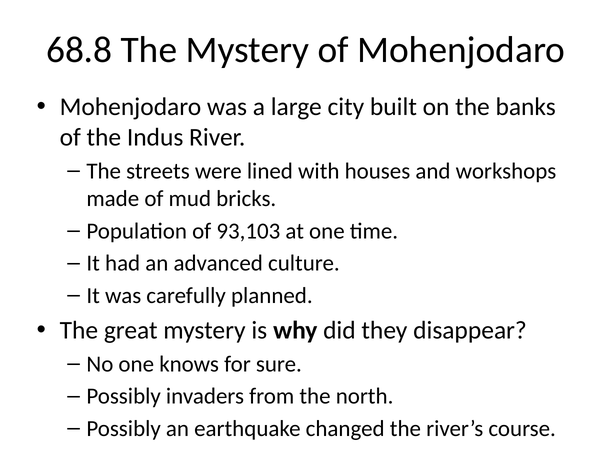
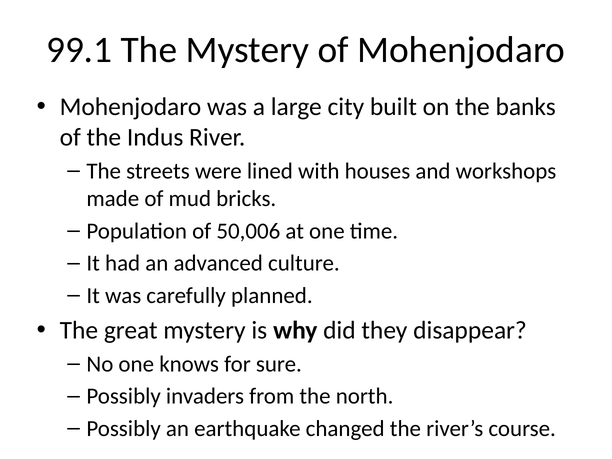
68.8: 68.8 -> 99.1 (79, 50)
93,103: 93,103 -> 50,006 (248, 231)
